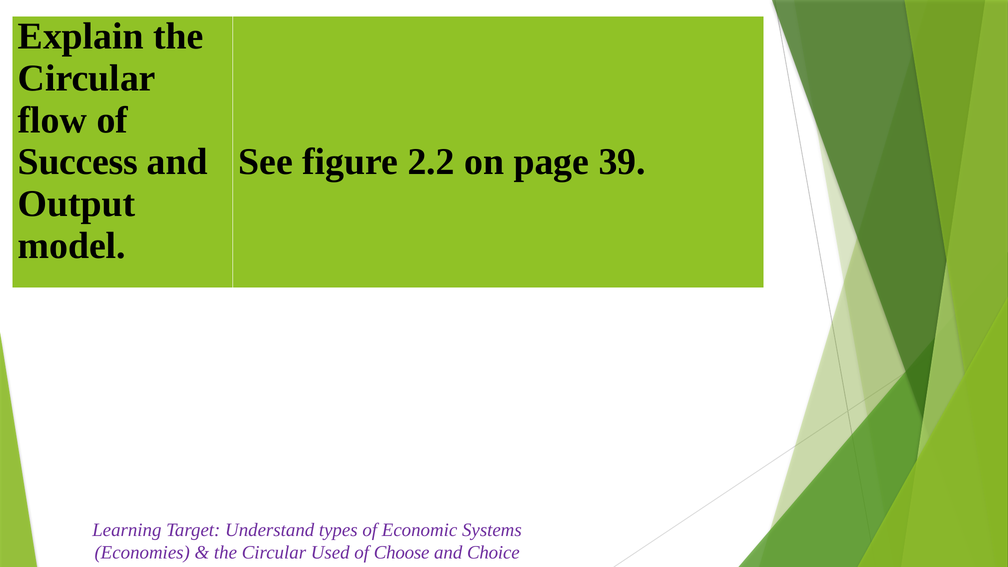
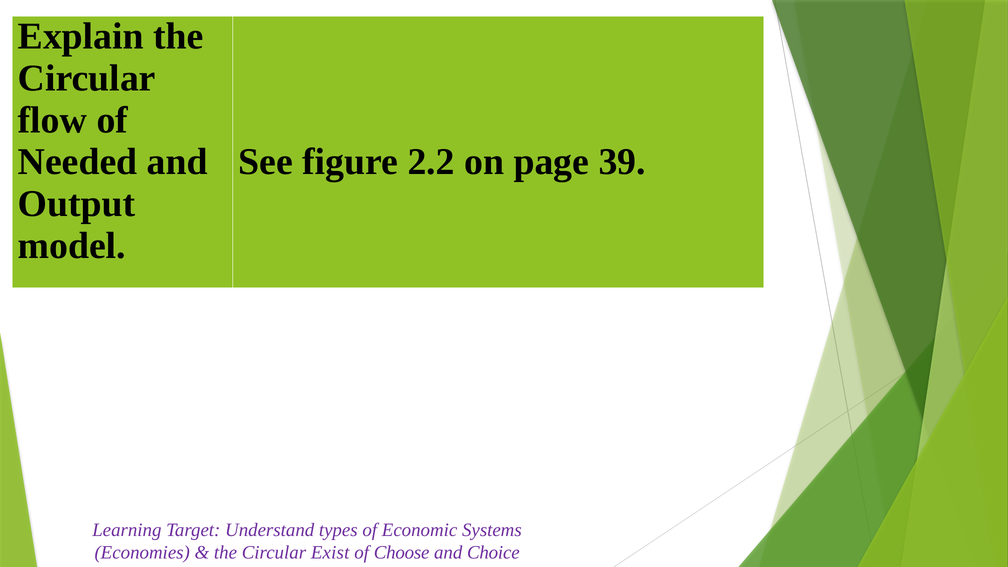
Success: Success -> Needed (78, 162)
Used: Used -> Exist (330, 553)
